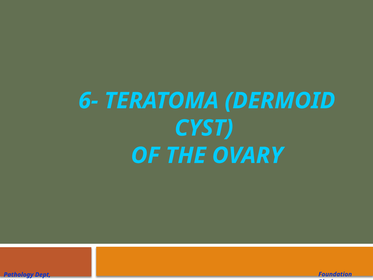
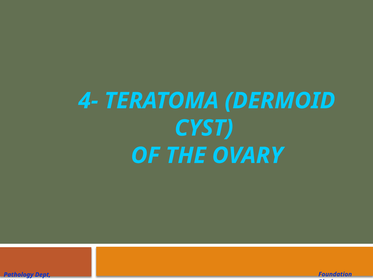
6-: 6- -> 4- (88, 101)
